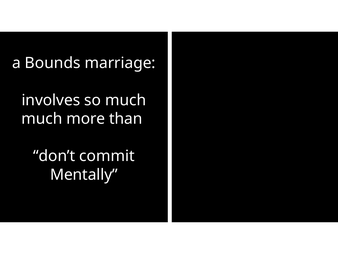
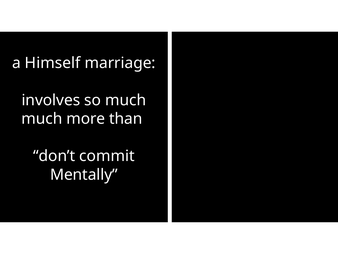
Bounds: Bounds -> Himself (53, 63)
